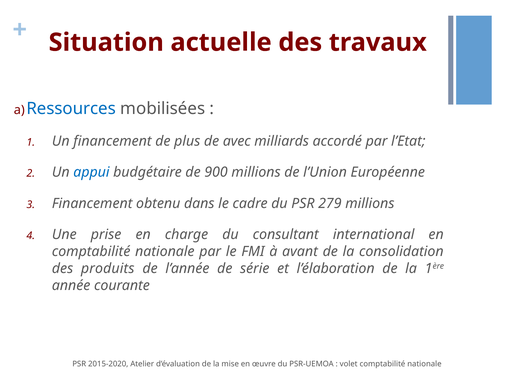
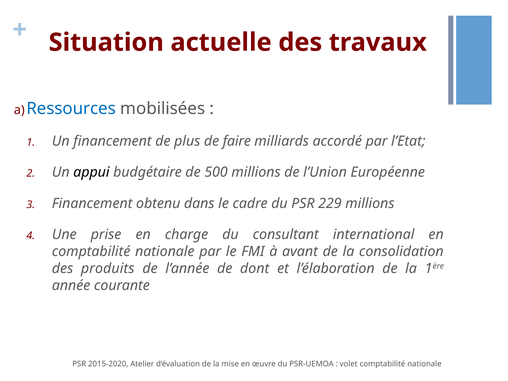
avec: avec -> faire (237, 141)
appui colour: blue -> black (91, 172)
900: 900 -> 500 (216, 172)
279: 279 -> 229 (330, 203)
série: série -> dont (255, 268)
